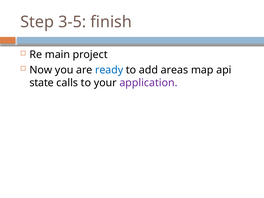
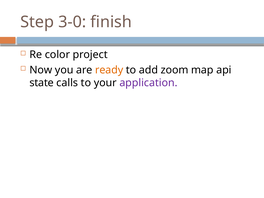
3-5: 3-5 -> 3-0 (72, 22)
main: main -> color (57, 55)
ready colour: blue -> orange (109, 70)
areas: areas -> zoom (175, 70)
